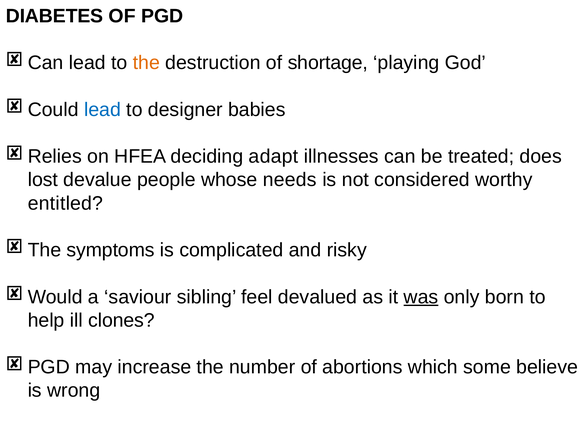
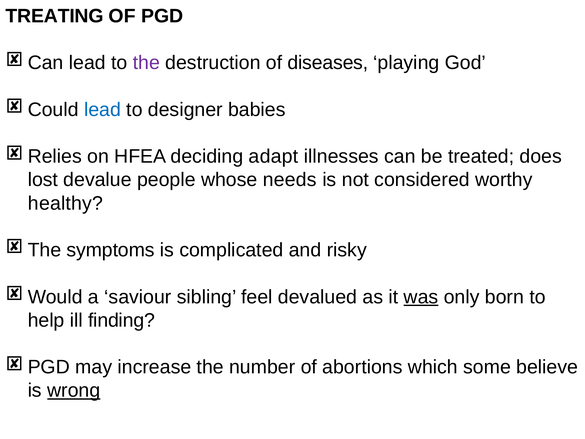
DIABETES: DIABETES -> TREATING (55, 16)
the colour: orange -> purple (146, 63)
shortage: shortage -> diseases (328, 63)
entitled: entitled -> healthy (66, 203)
clones: clones -> finding (121, 320)
wrong underline: none -> present (74, 390)
